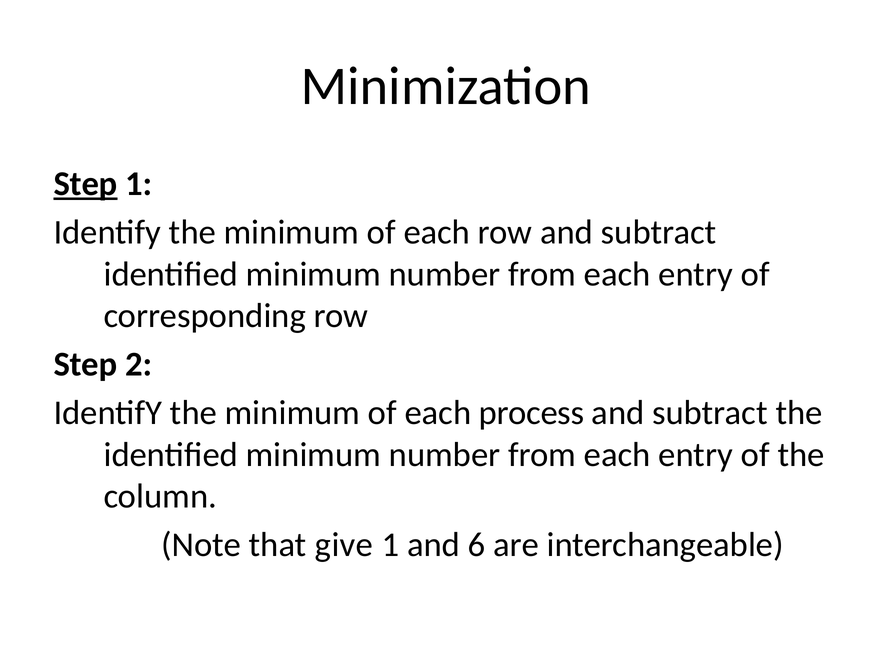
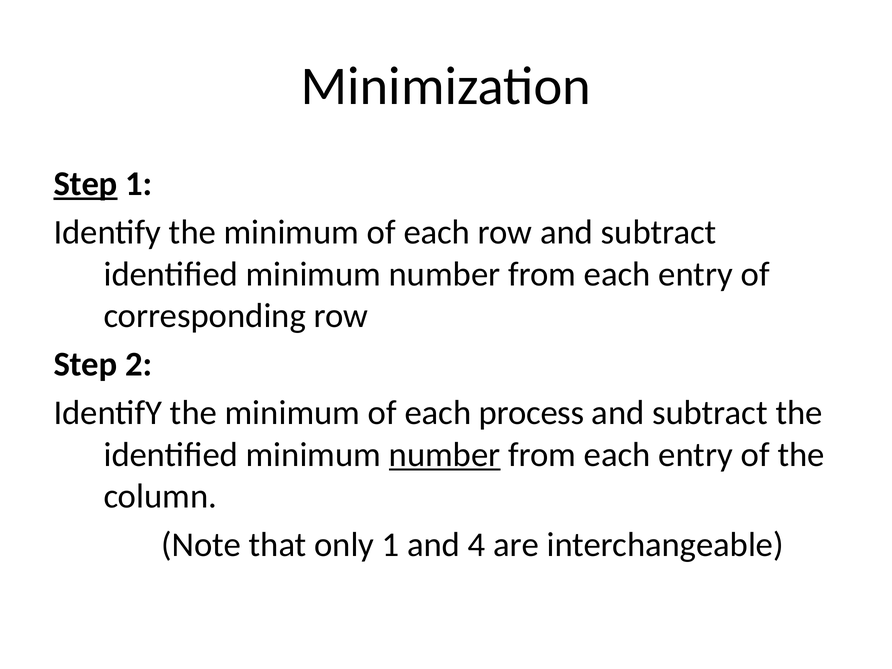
number underline: none -> present (445, 455)
give: give -> only (344, 545)
6: 6 -> 4 (477, 545)
